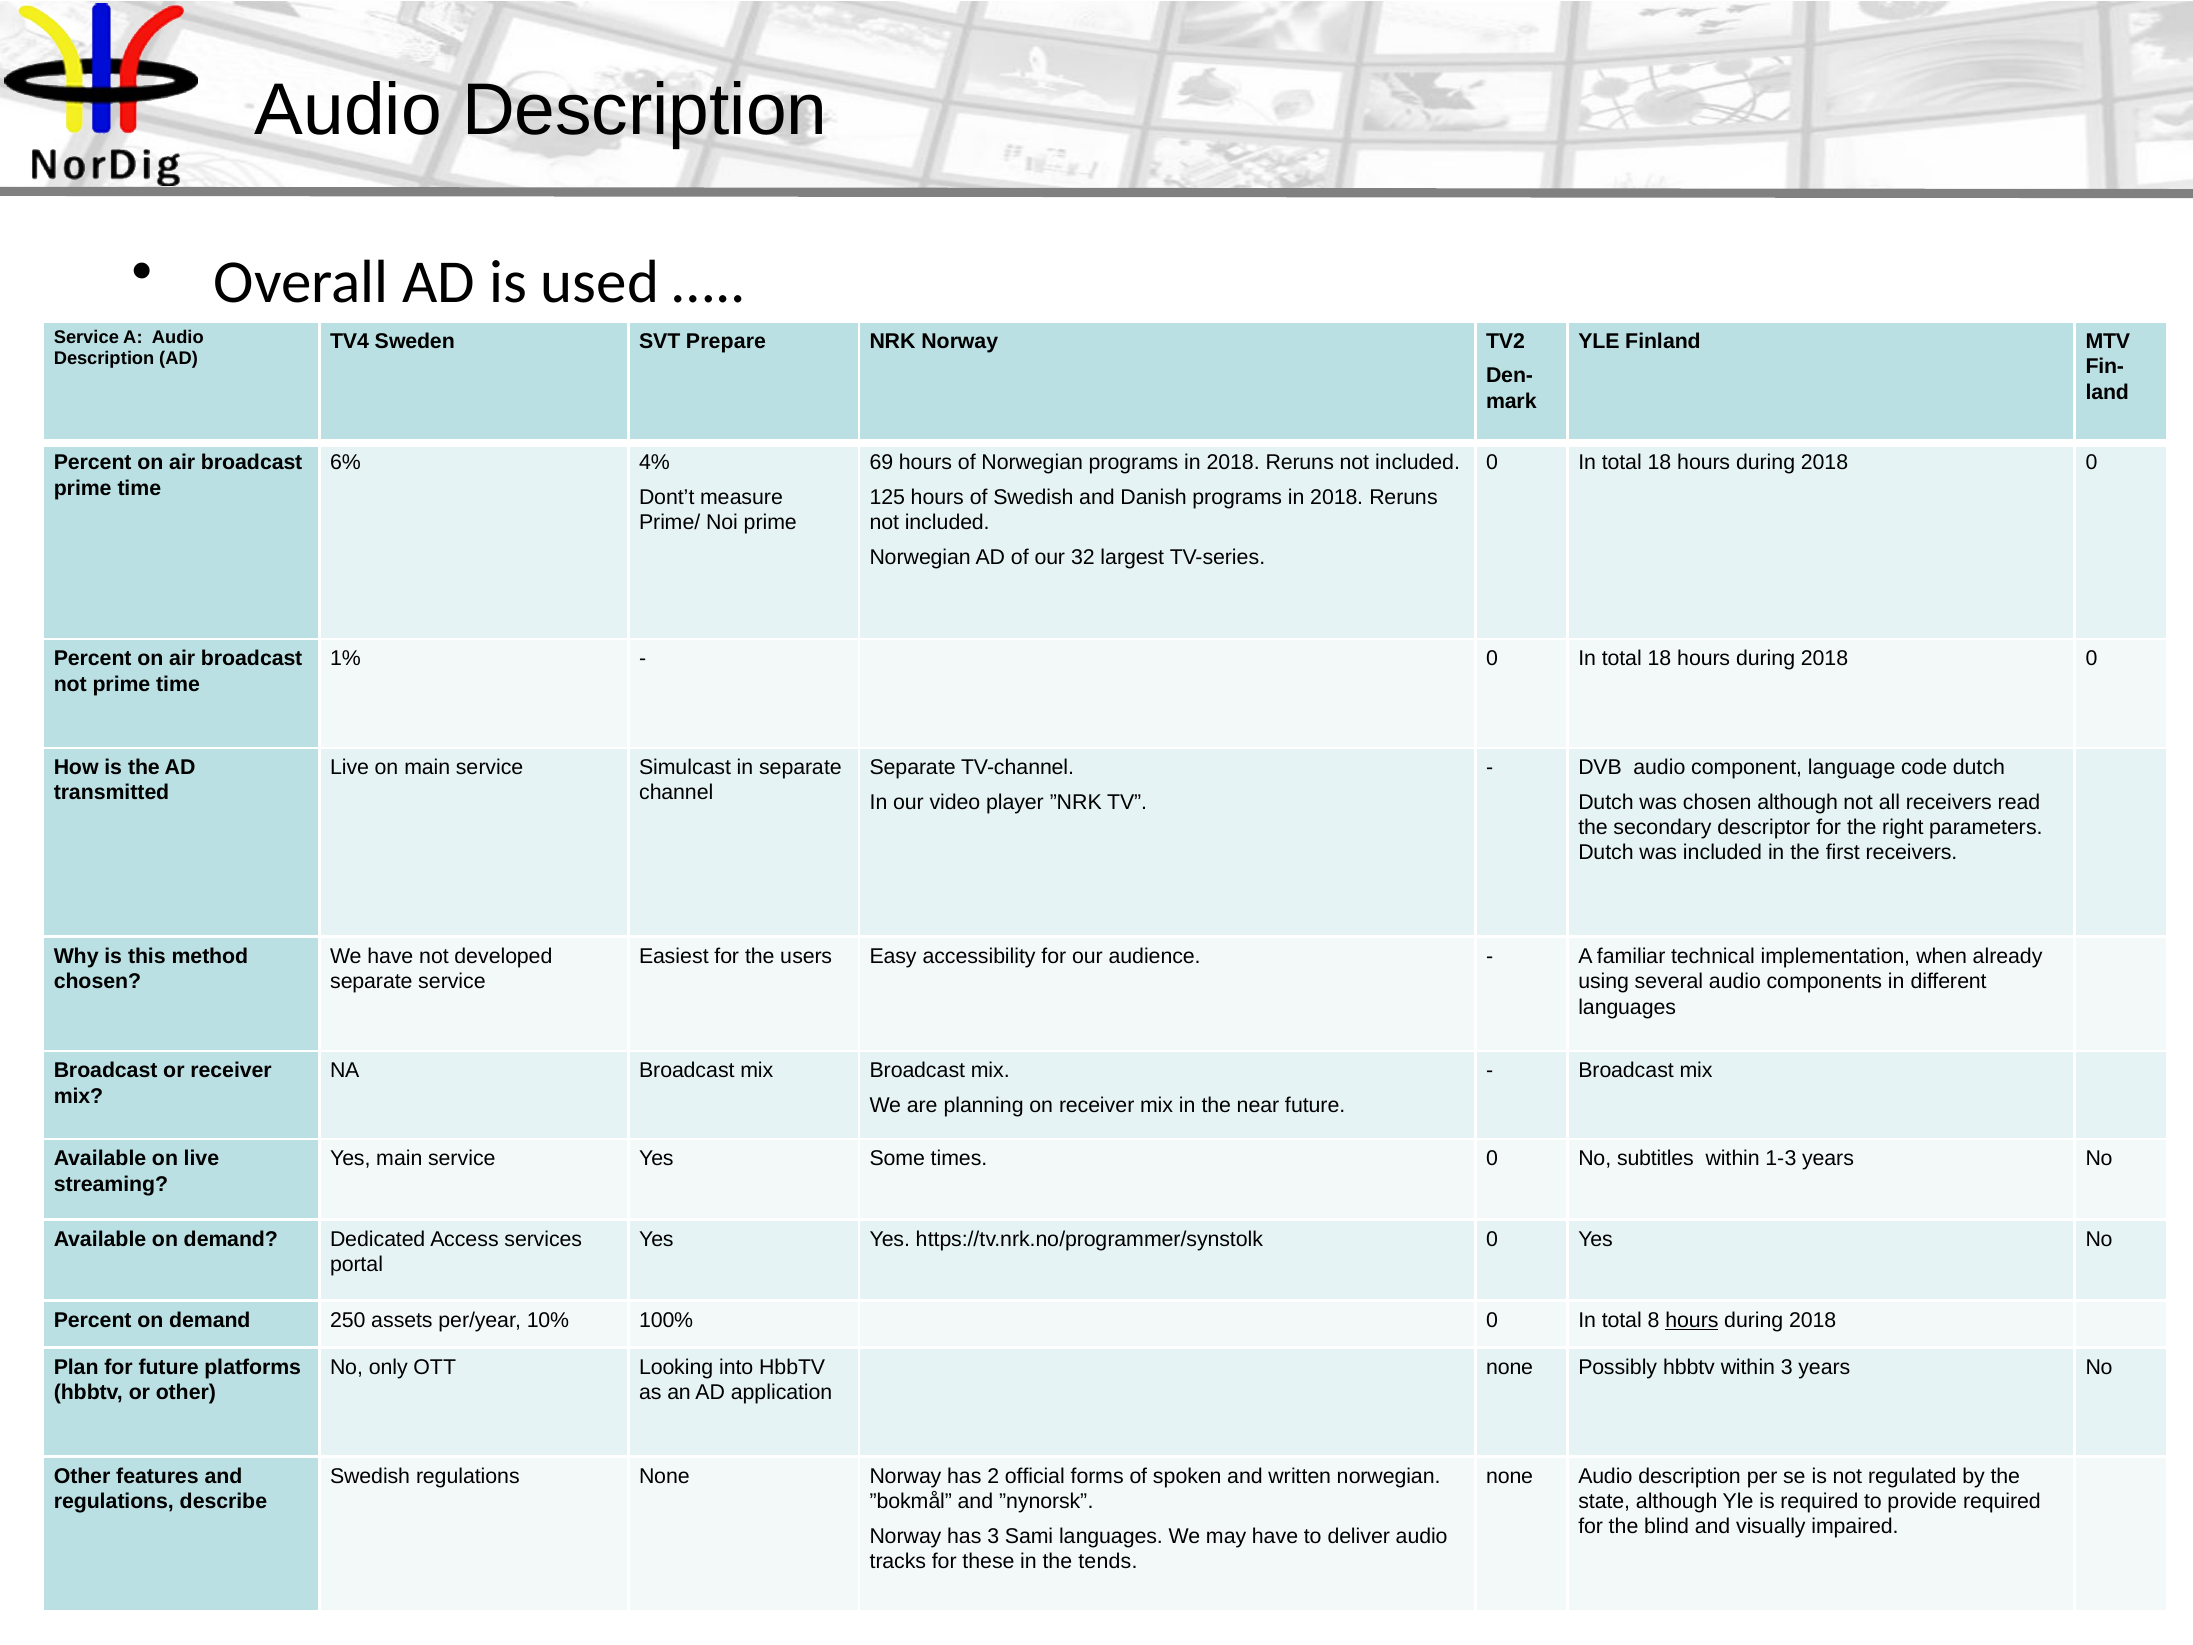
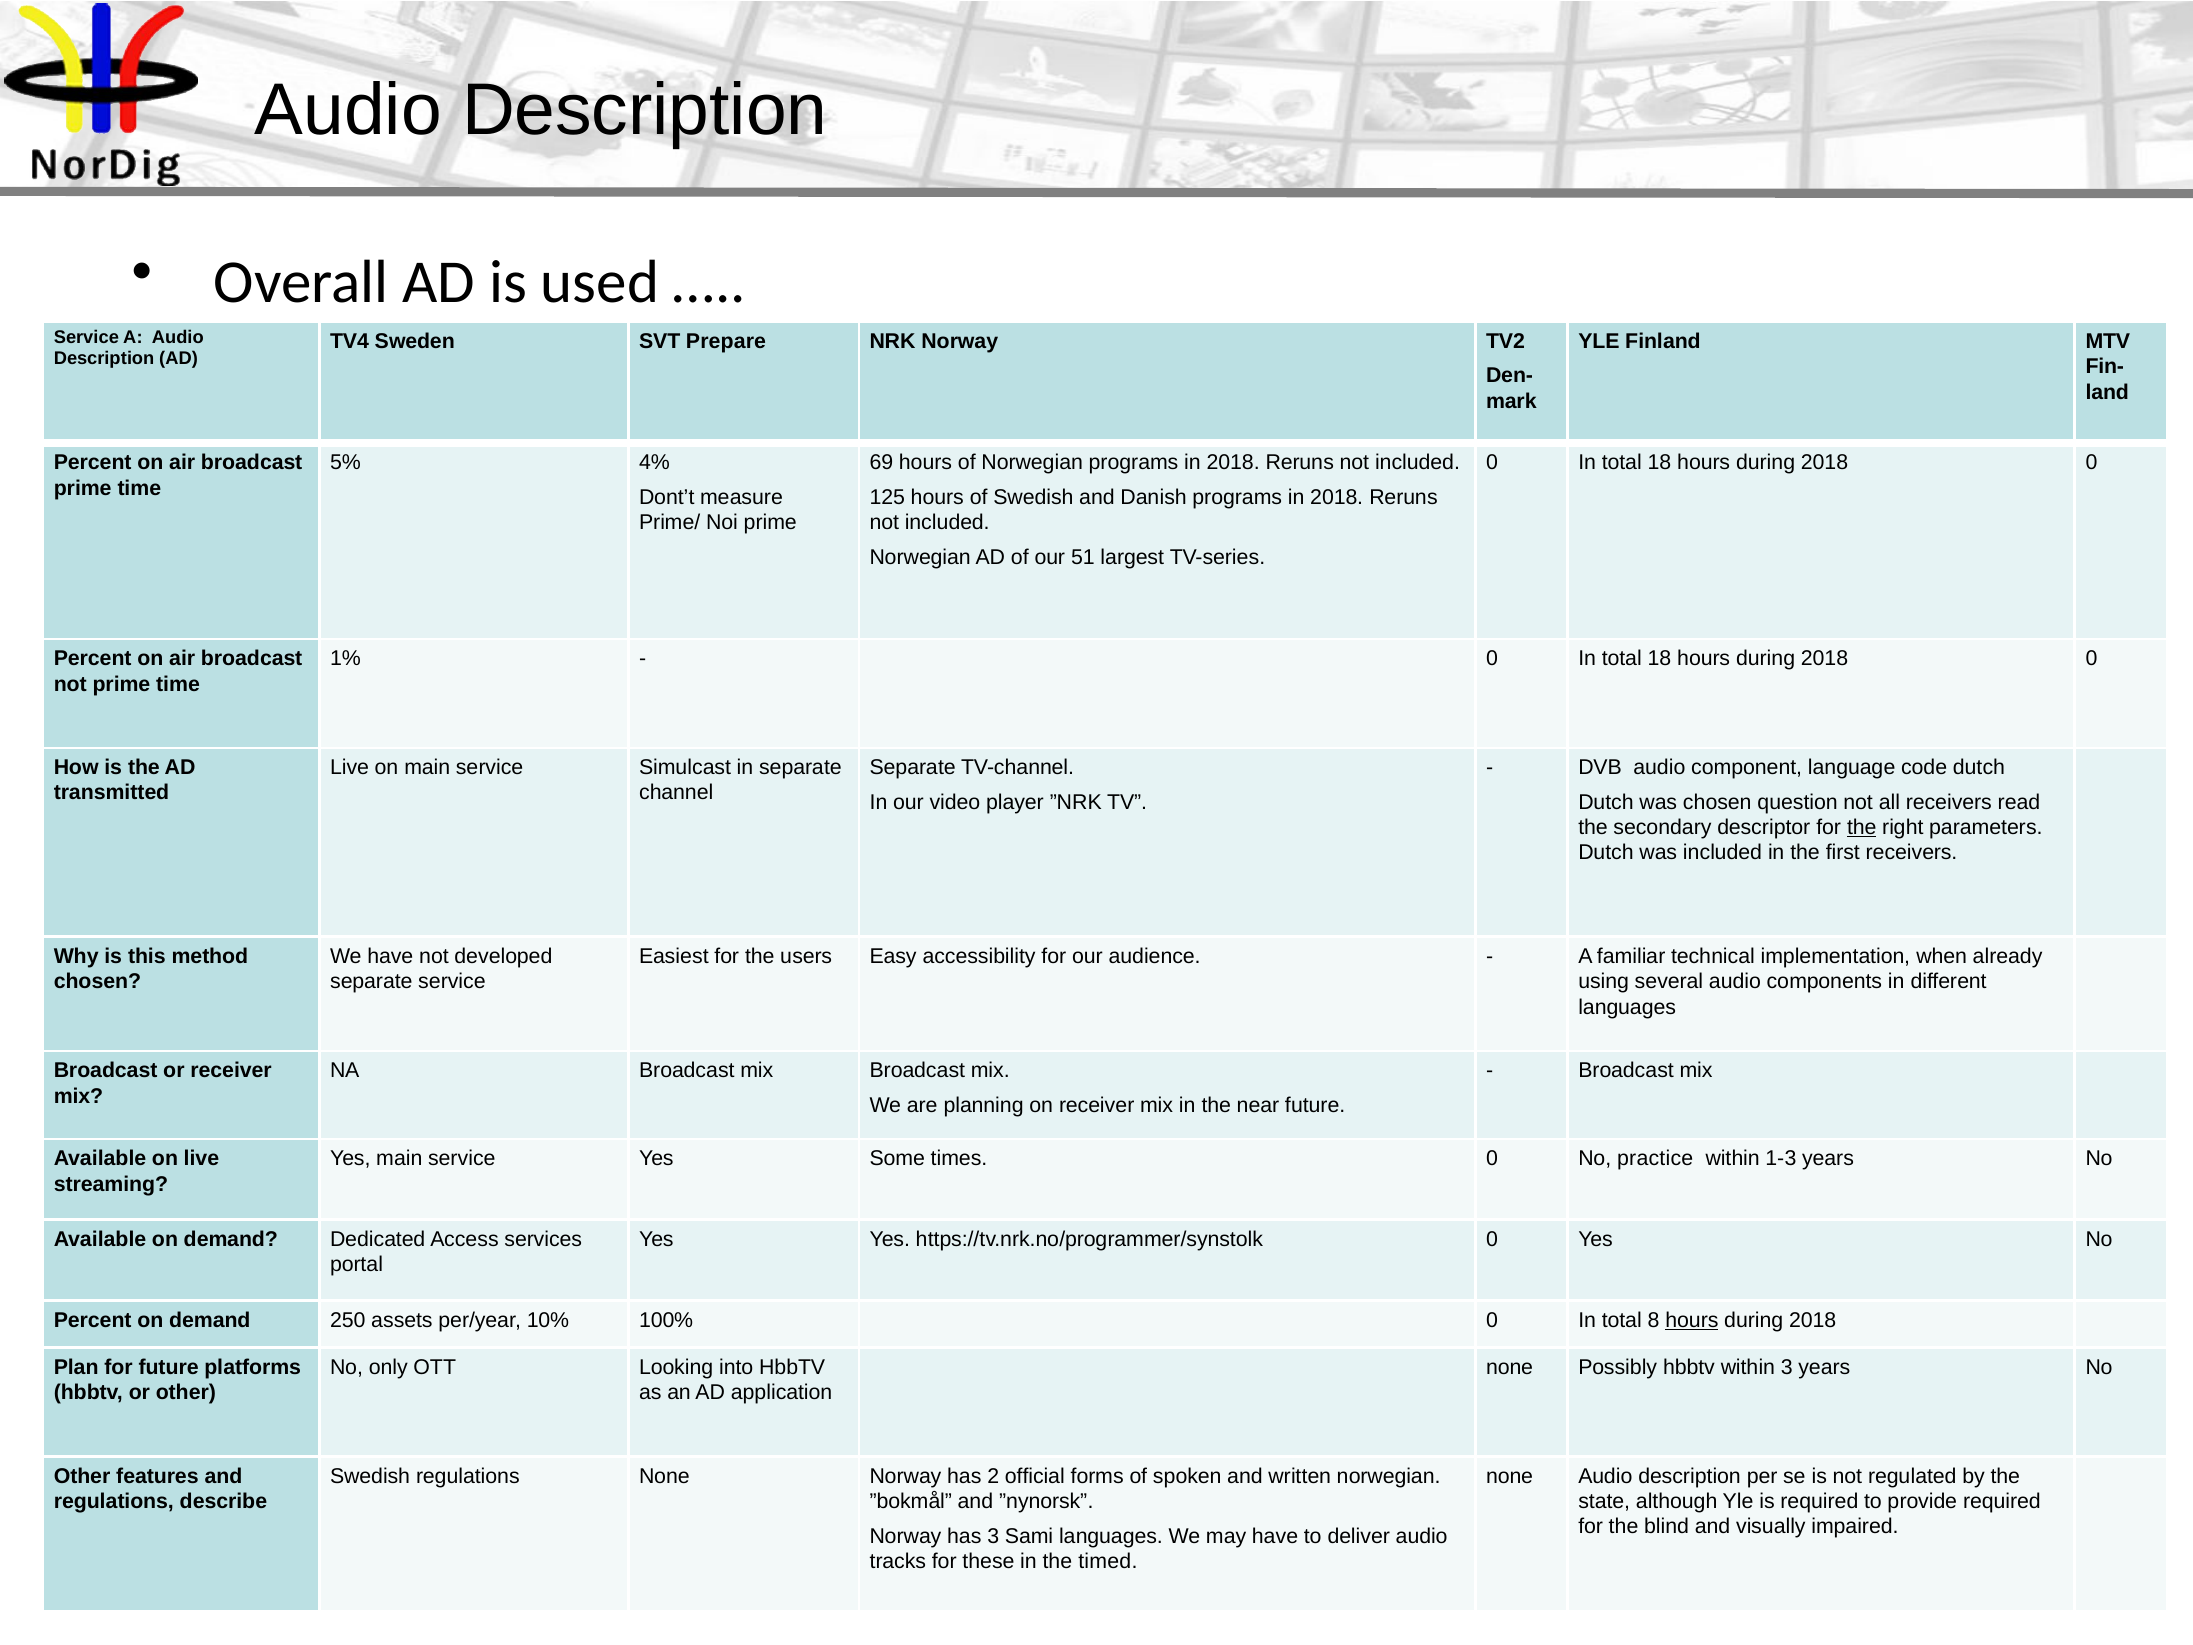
6%: 6% -> 5% (346, 463)
32: 32 -> 51 (1083, 557)
chosen although: although -> question (1798, 802)
the underline: none -> present (1862, 827)
subtitles: subtitles -> practice (1655, 1158)
tends: tends -> timed (1108, 1561)
